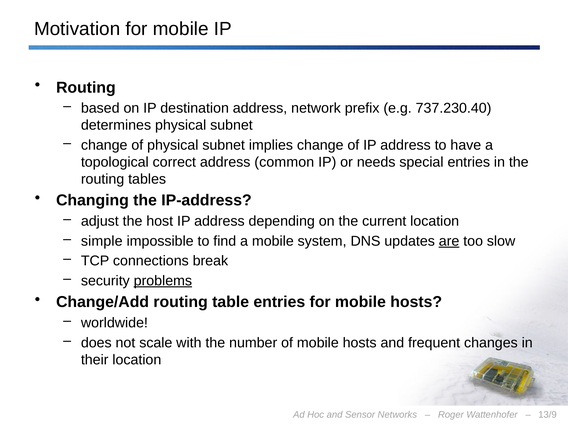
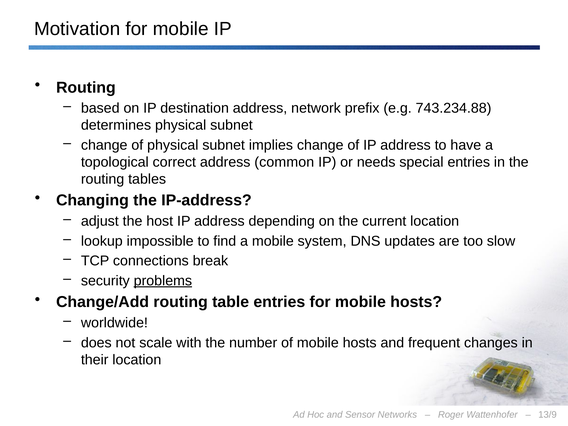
737.230.40: 737.230.40 -> 743.234.88 (454, 108)
simple: simple -> lookup (102, 241)
are underline: present -> none (449, 241)
